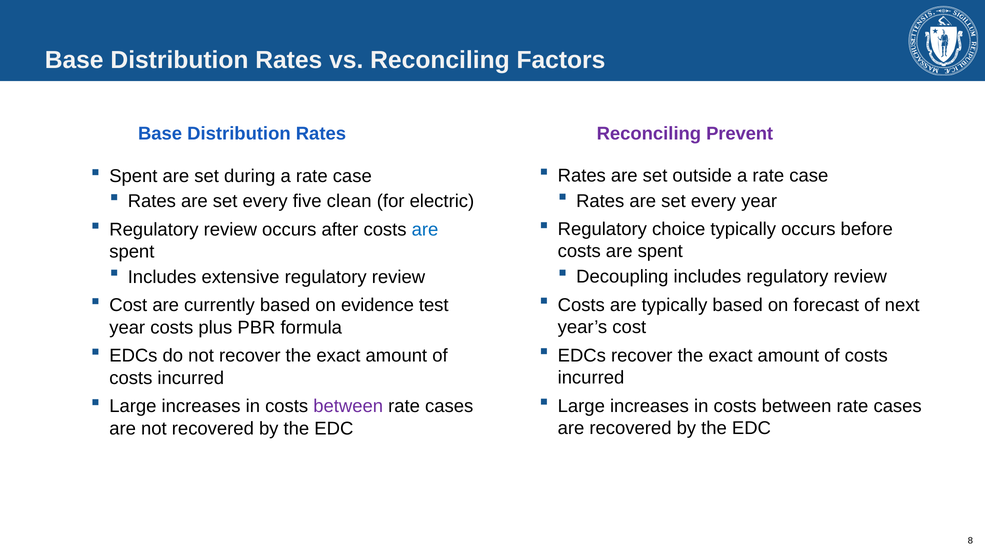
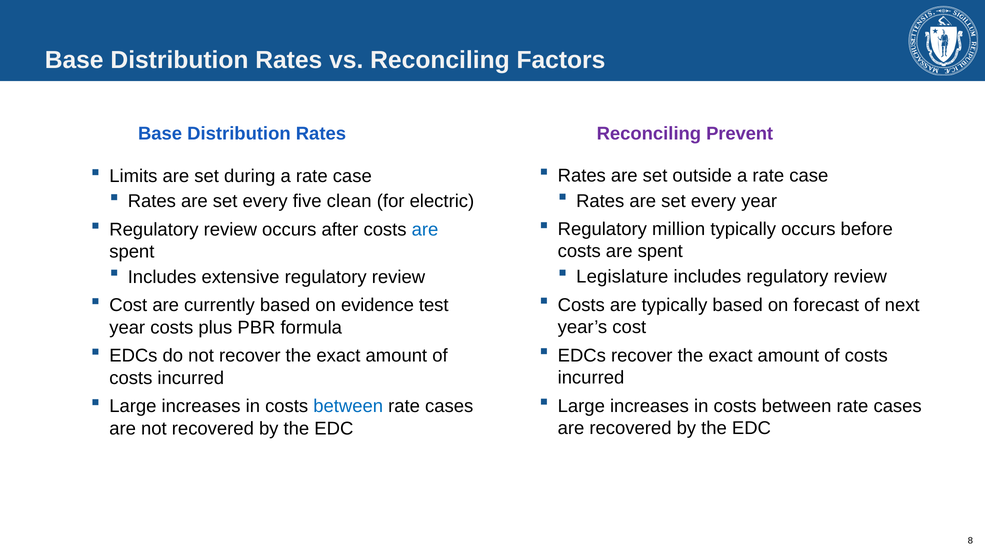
Spent: Spent -> Limits (133, 176)
choice: choice -> million (679, 229)
Decoupling: Decoupling -> Legislature (622, 277)
between colour: purple -> blue (348, 406)
